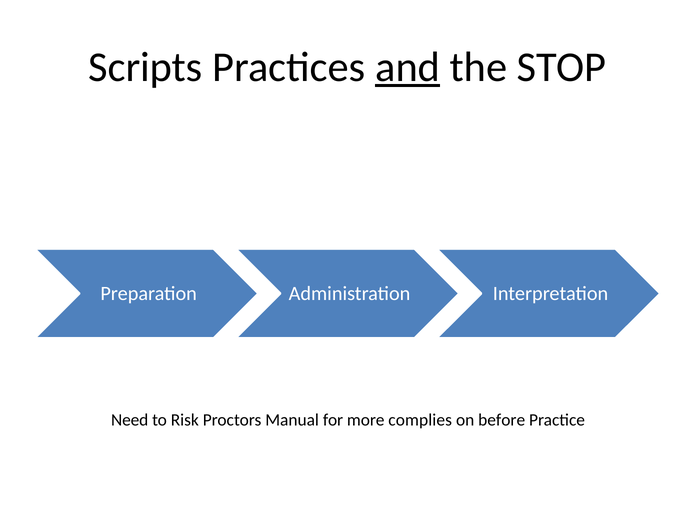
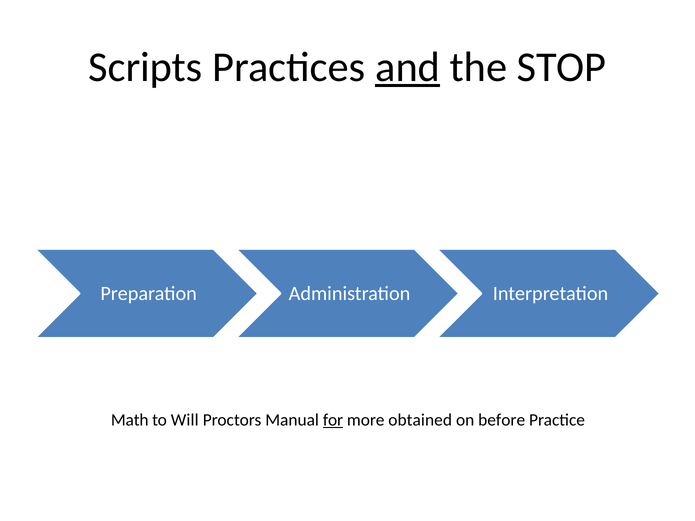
Need: Need -> Math (130, 420)
Risk: Risk -> Will (185, 420)
for underline: none -> present (333, 420)
complies: complies -> obtained (420, 420)
